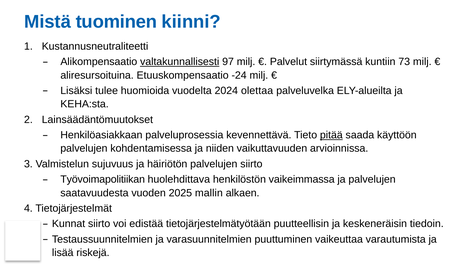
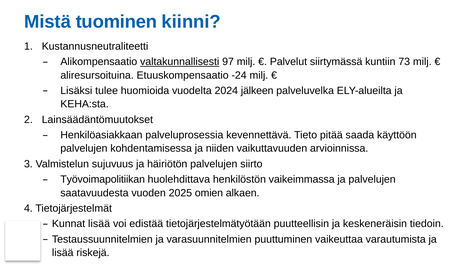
olettaa: olettaa -> jälkeen (257, 91)
pitää underline: present -> none (331, 135)
mallin: mallin -> omien (209, 193)
Kunnat siirto: siirto -> lisää (99, 224)
